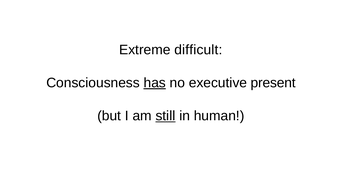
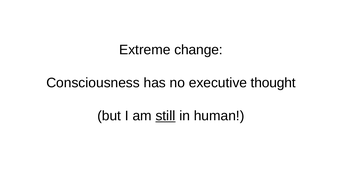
difficult: difficult -> change (199, 50)
has underline: present -> none (155, 83)
present: present -> thought (273, 83)
